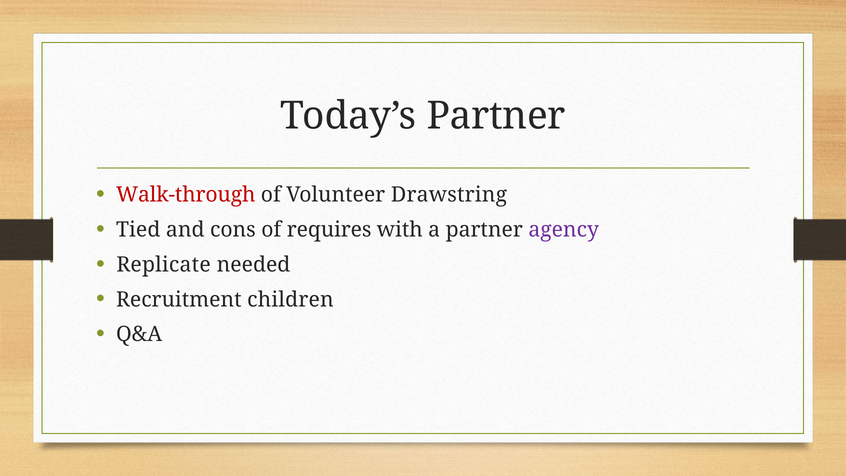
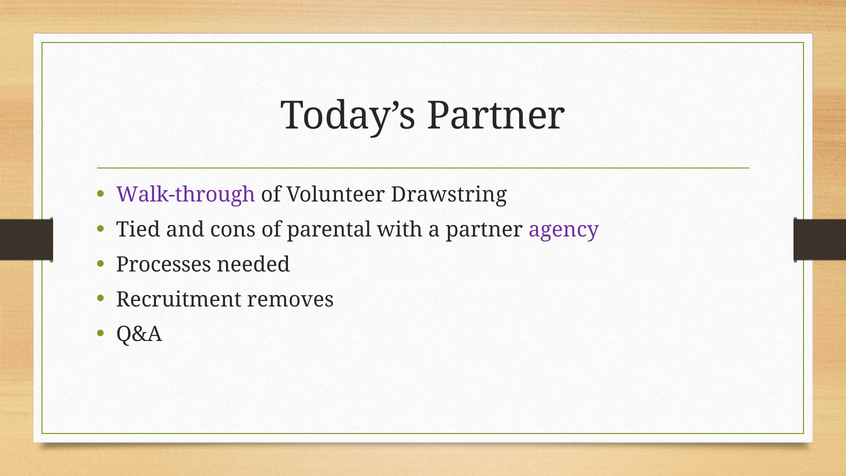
Walk-through colour: red -> purple (186, 195)
requires: requires -> parental (329, 230)
Replicate: Replicate -> Processes (164, 265)
children: children -> removes (291, 299)
